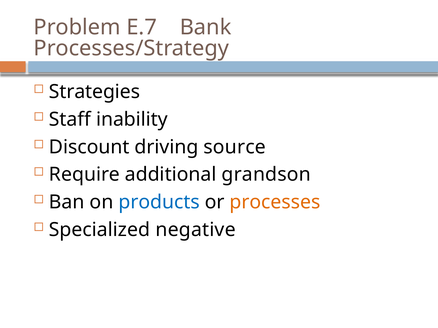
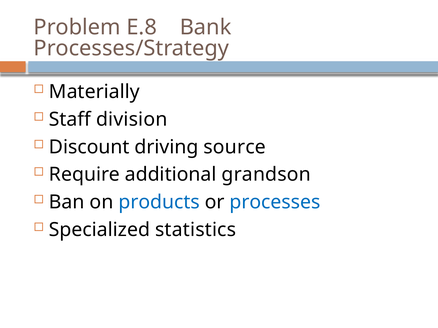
E.7: E.7 -> E.8 (142, 27)
Strategies: Strategies -> Materially (94, 92)
inability: inability -> division (132, 120)
processes colour: orange -> blue (275, 202)
negative: negative -> statistics (196, 230)
